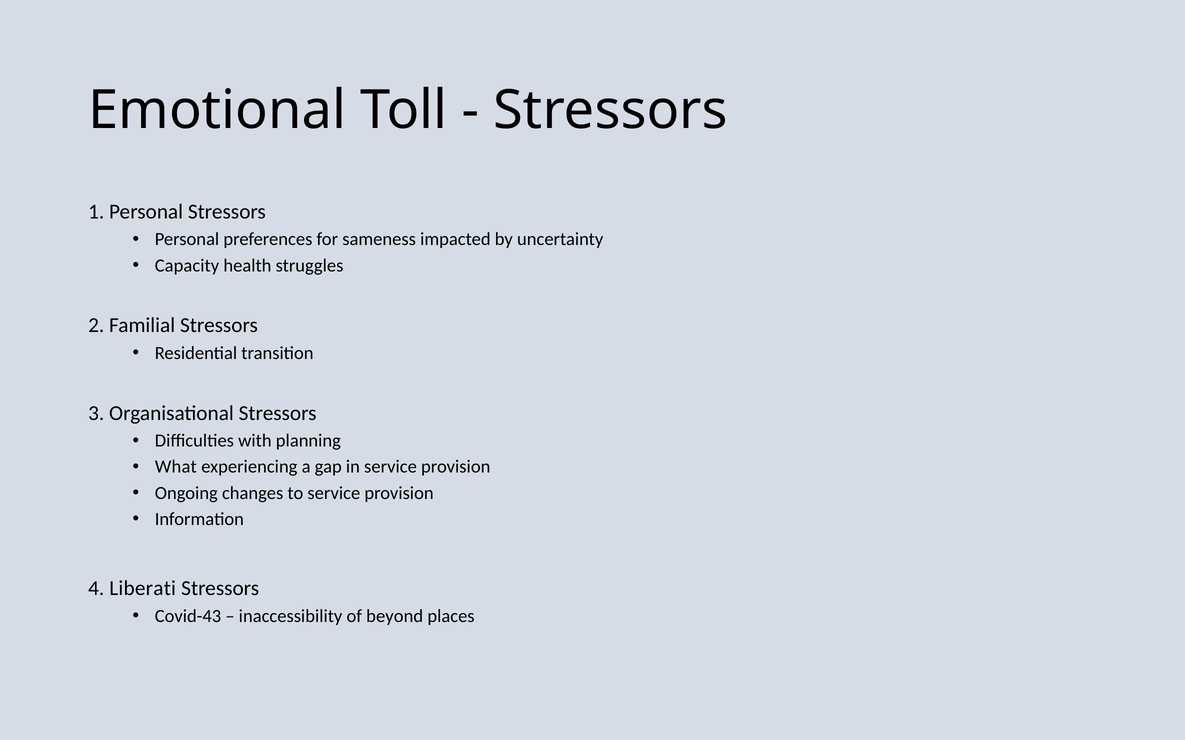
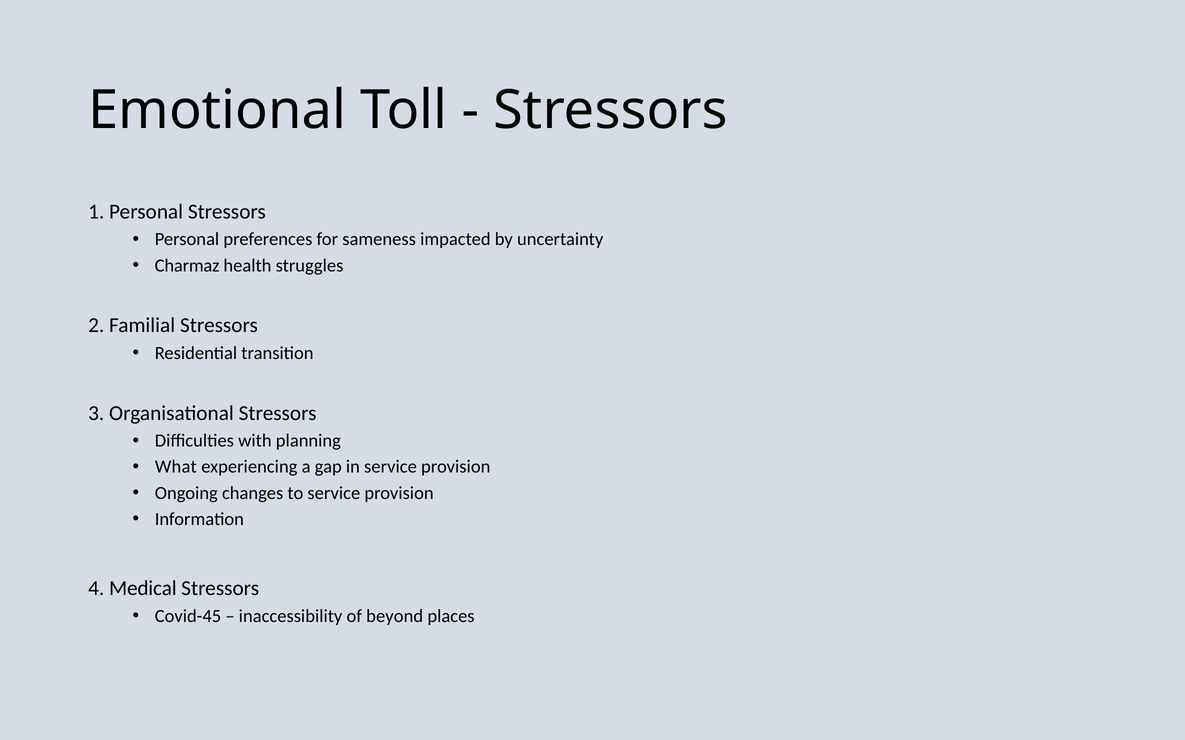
Capacity: Capacity -> Charmaz (187, 266)
Liberati: Liberati -> Medical (143, 589)
Covid-43: Covid-43 -> Covid-45 (188, 616)
